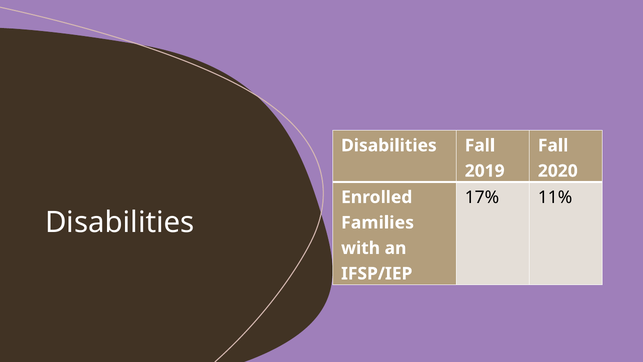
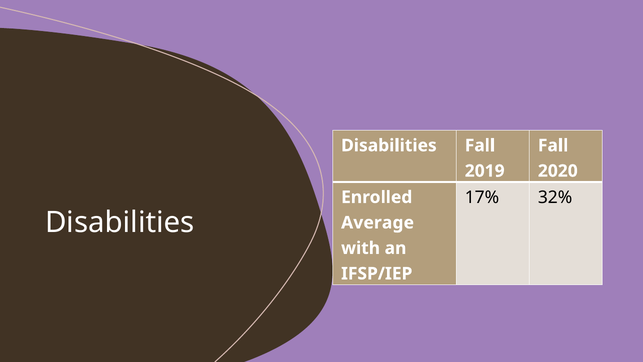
11%: 11% -> 32% (555, 197)
Families: Families -> Average (378, 223)
